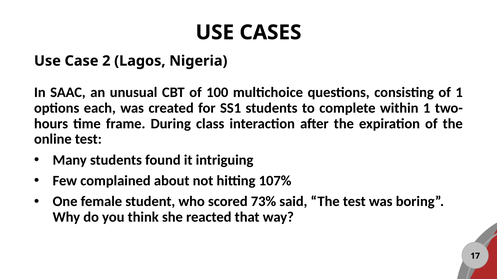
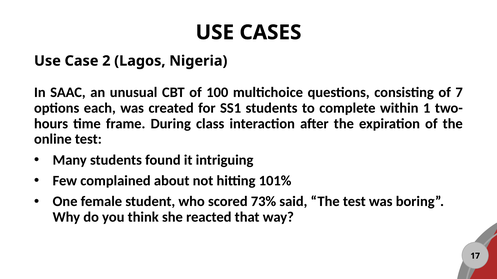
of 1: 1 -> 7 (459, 93)
107%: 107% -> 101% (275, 181)
